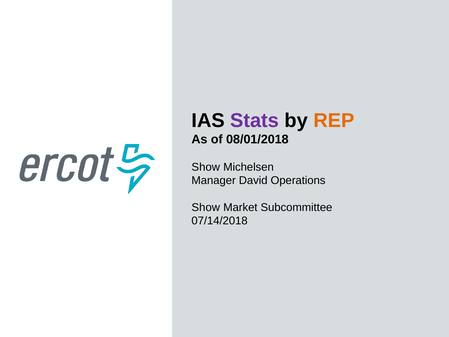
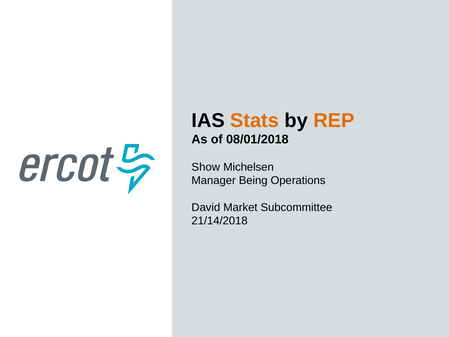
Stats colour: purple -> orange (255, 120)
David: David -> Being (253, 180)
Show: Show -> David (206, 207)
07/14/2018: 07/14/2018 -> 21/14/2018 (220, 221)
